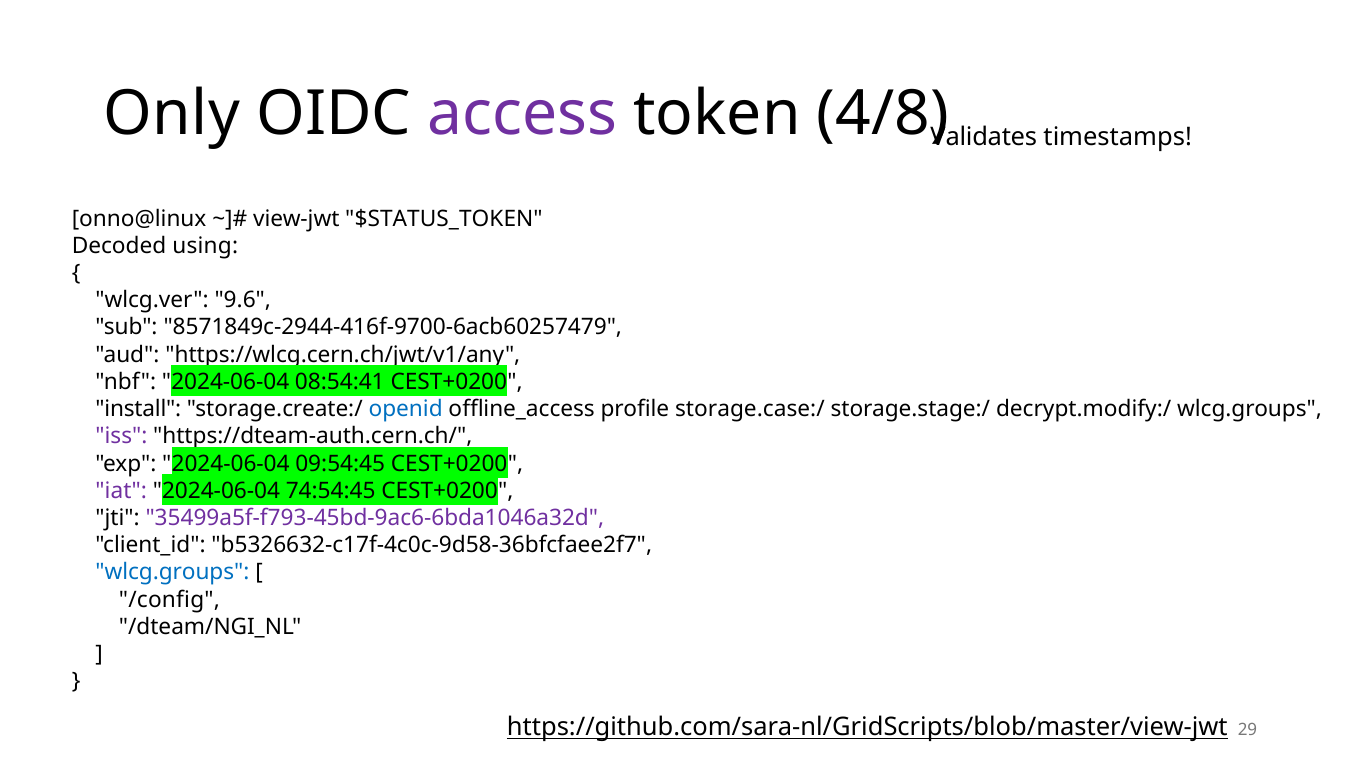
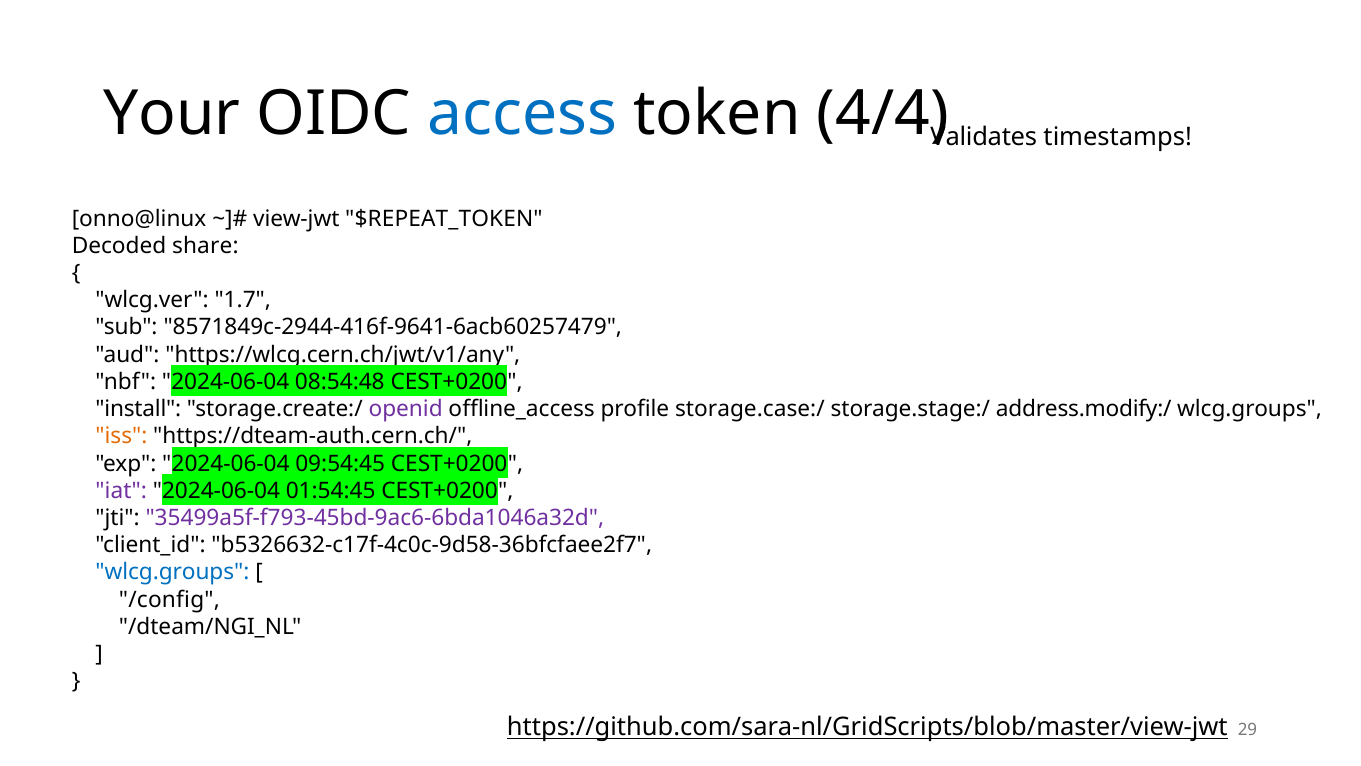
Only: Only -> Your (172, 114)
access colour: purple -> blue (522, 114)
4/8: 4/8 -> 4/4 (883, 114)
$STATUS_TOKEN: $STATUS_TOKEN -> $REPEAT_TOKEN (444, 218)
using: using -> share (205, 246)
9.6: 9.6 -> 1.7 (243, 300)
8571849c-2944-416f-9700-6acb60257479: 8571849c-2944-416f-9700-6acb60257479 -> 8571849c-2944-416f-9641-6acb60257479 (393, 327)
08:54:41: 08:54:41 -> 08:54:48 (340, 382)
openid colour: blue -> purple (406, 409)
decrypt.modify:/: decrypt.modify:/ -> address.modify:/ (1084, 409)
iss colour: purple -> orange (121, 436)
74:54:45: 74:54:45 -> 01:54:45 (331, 491)
